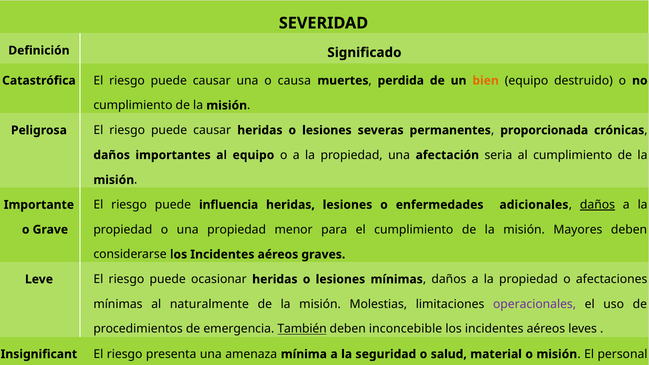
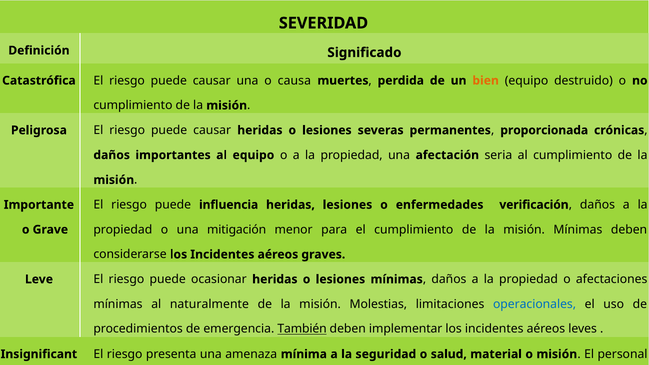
adicionales: adicionales -> verificación (534, 205)
daños underline: present -> none (597, 205)
una propiedad: propiedad -> mitigación (237, 230)
misión Mayores: Mayores -> Mínimas (578, 230)
operacionales colour: purple -> blue (535, 304)
inconcebible: inconcebible -> implementar (406, 329)
